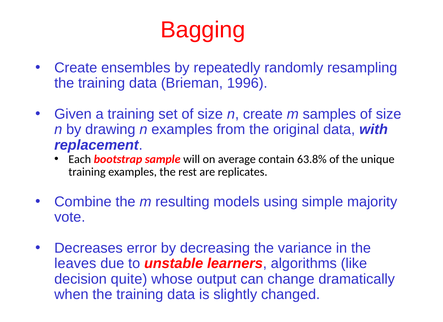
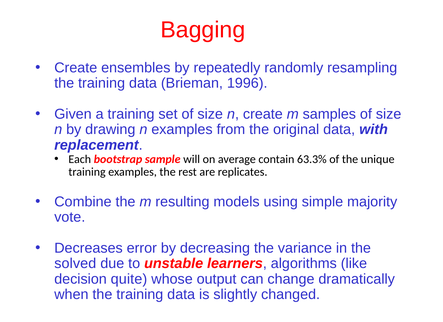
63.8%: 63.8% -> 63.3% (312, 159)
leaves: leaves -> solved (75, 263)
